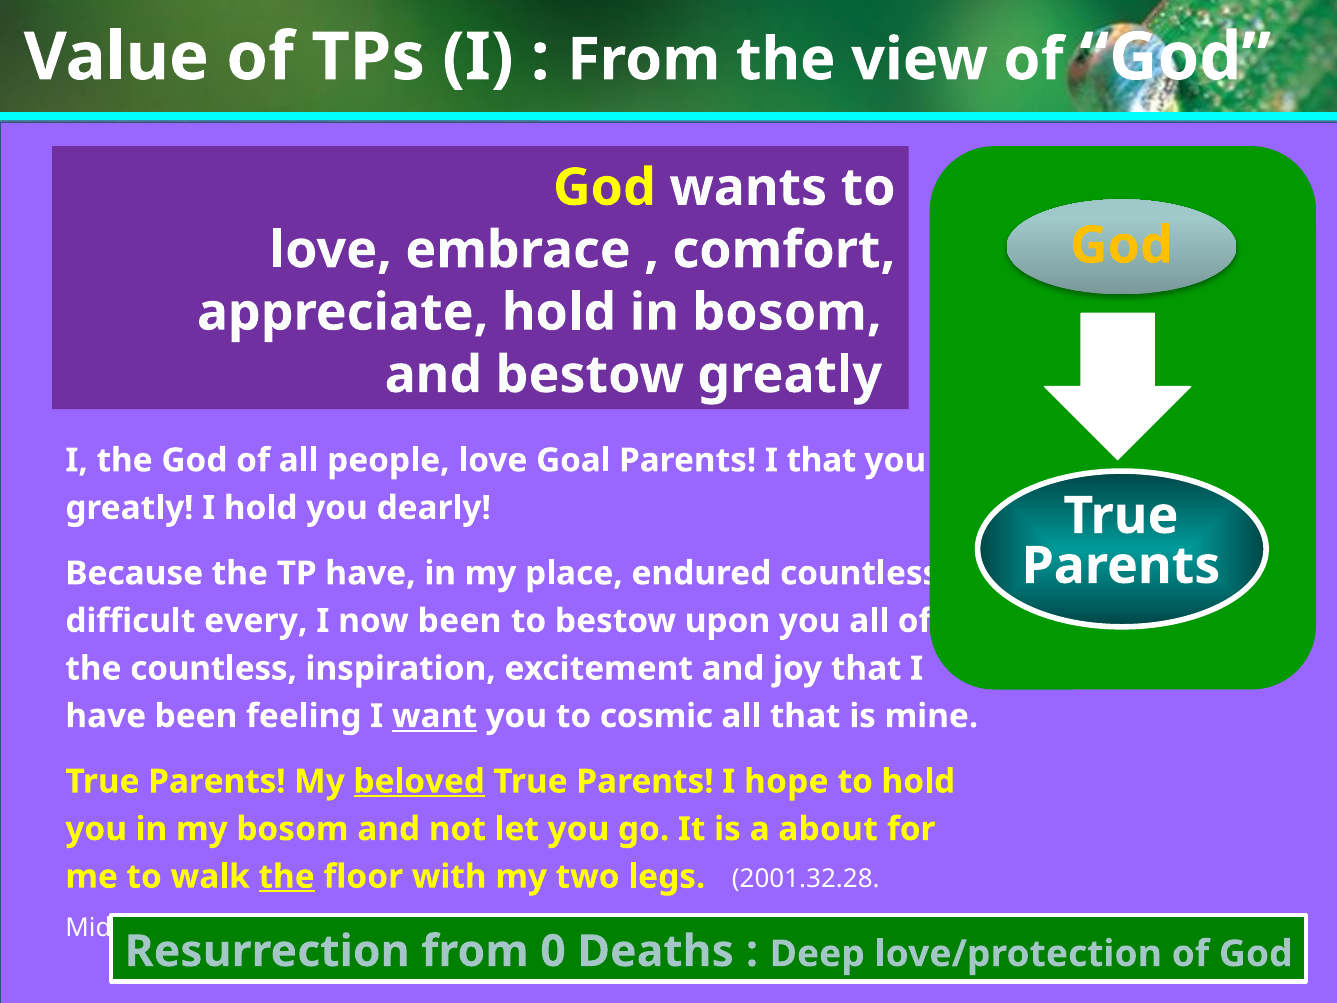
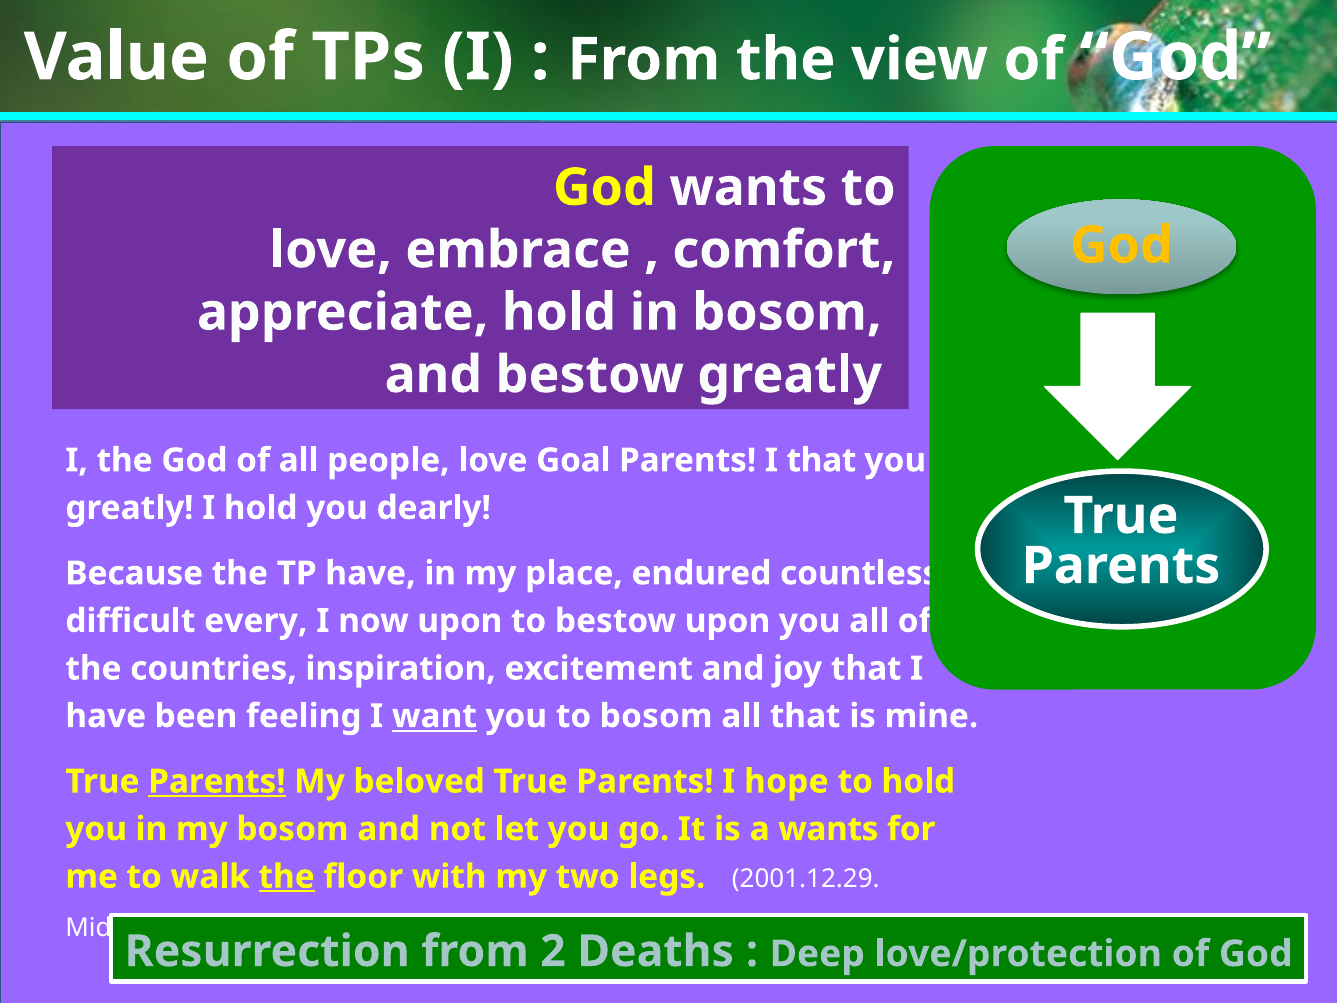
now been: been -> upon (460, 621)
the countless: countless -> countries (213, 668)
to cosmic: cosmic -> bosom (656, 716)
Parents underline: none -> present (217, 781)
beloved underline: present -> none (419, 781)
a about: about -> wants (828, 829)
2001.32.28: 2001.32.28 -> 2001.12.29 (806, 879)
0: 0 -> 2 (553, 951)
